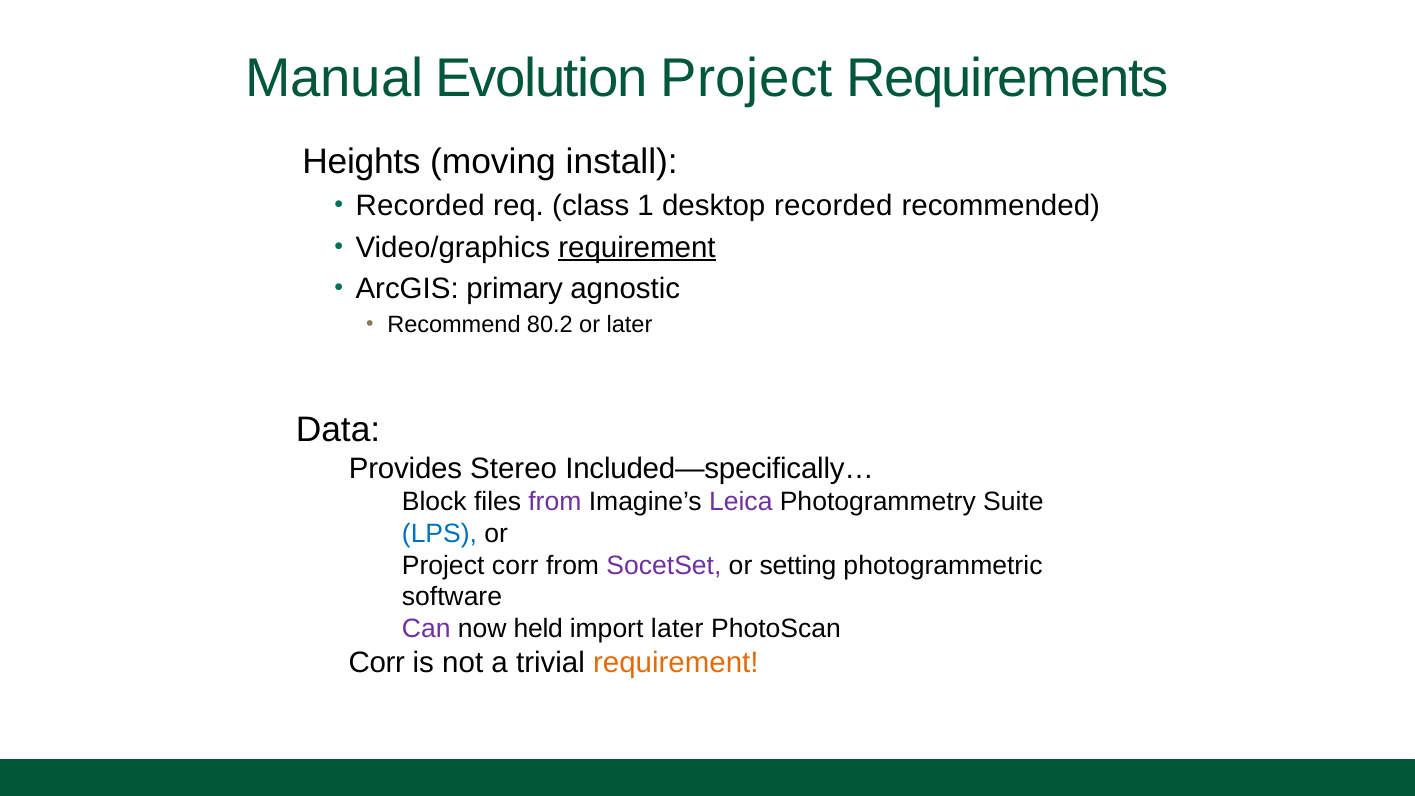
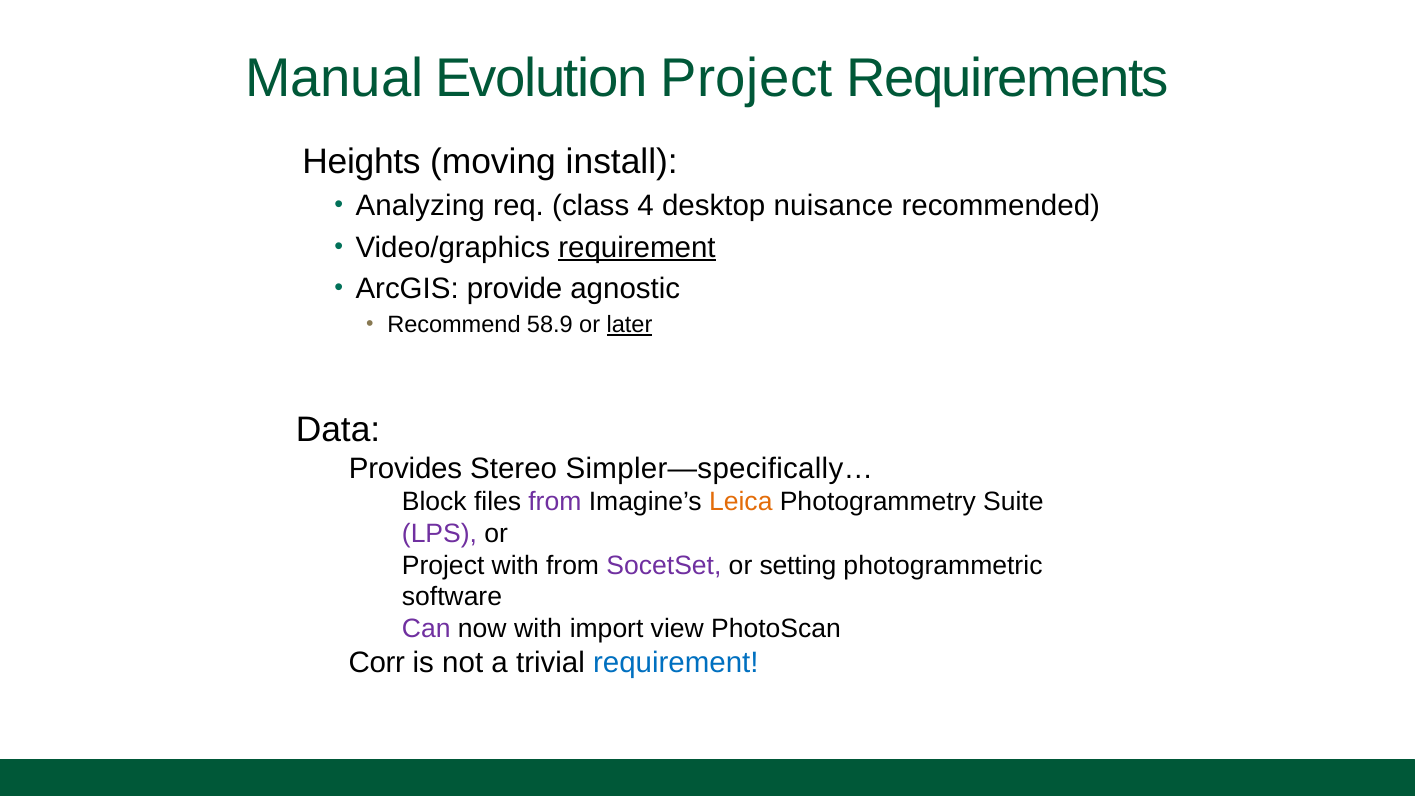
Recorded: Recorded -> Analyzing (420, 206)
1: 1 -> 4 (646, 206)
desktop recorded: recorded -> nuisance (833, 206)
primary: primary -> provide (515, 289)
80.2: 80.2 -> 58.9 (550, 325)
later underline: none -> present (630, 325)
Included—specifically…: Included—specifically… -> Simpler—specifically… (719, 468)
Leica colour: purple -> orange (741, 502)
LPS colour: blue -> purple (439, 533)
Project corr: corr -> with (515, 565)
now held: held -> with (538, 629)
import later: later -> view (677, 629)
requirement colour: orange -> blue (676, 663)
